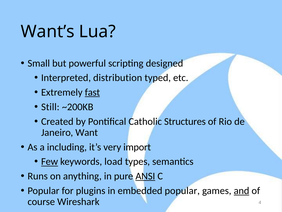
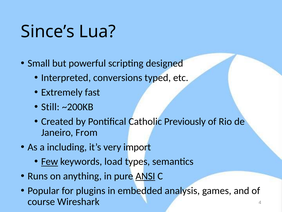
Want’s: Want’s -> Since’s (48, 32)
distribution: distribution -> conversions (118, 78)
fast underline: present -> none (92, 92)
Structures: Structures -> Previously (185, 121)
Want: Want -> From (87, 132)
embedded popular: popular -> analysis (182, 190)
and underline: present -> none (241, 190)
